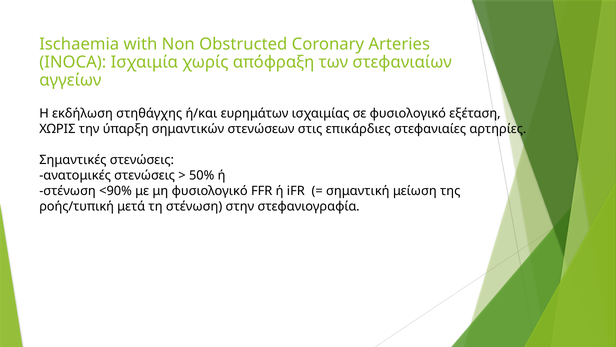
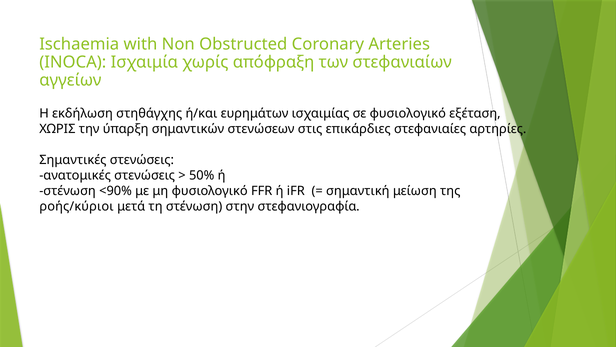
ροής/τυπική: ροής/τυπική -> ροής/κύριοι (76, 206)
